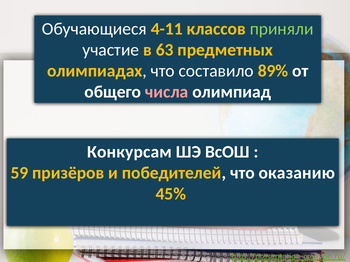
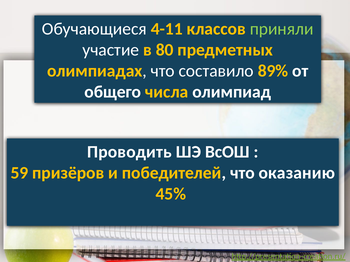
63: 63 -> 80 (165, 50)
числа colour: pink -> yellow (167, 92)
Конкурсам: Конкурсам -> Проводить (129, 152)
